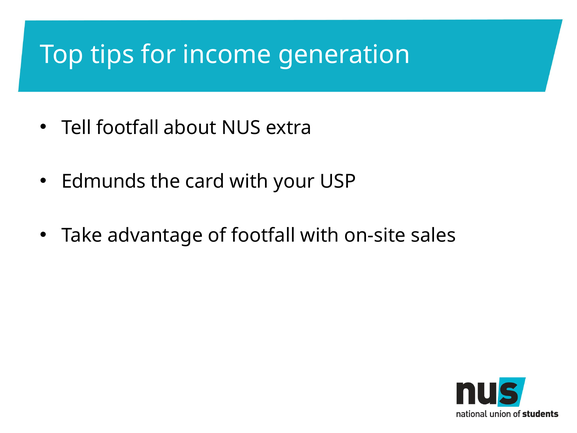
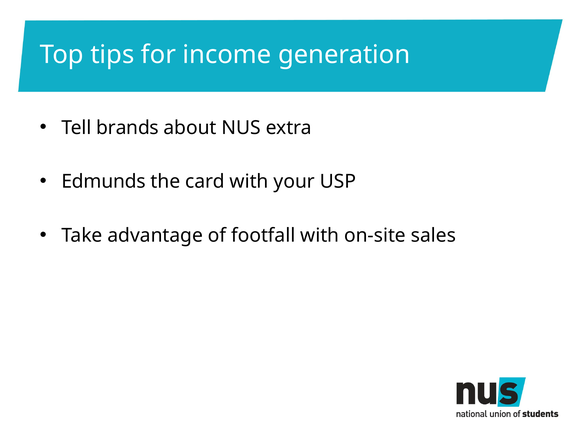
Tell footfall: footfall -> brands (128, 128)
